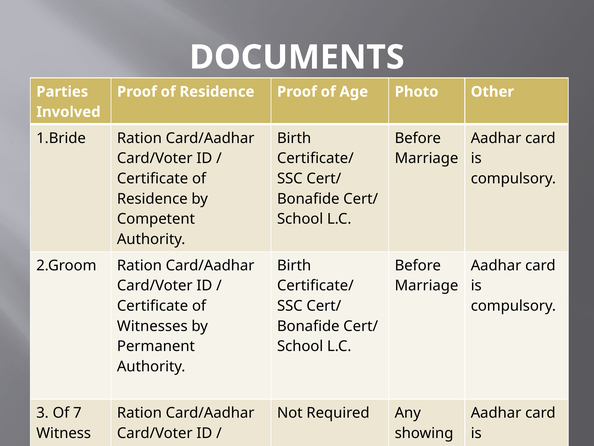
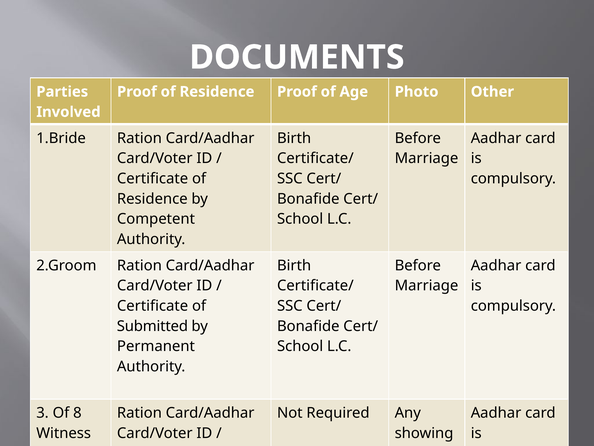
Witnesses: Witnesses -> Submitted (152, 326)
7: 7 -> 8 (77, 413)
